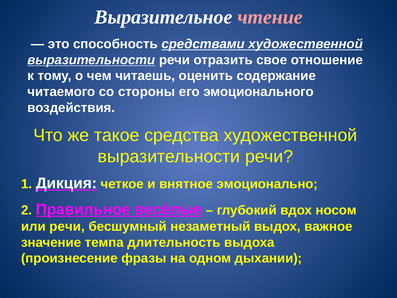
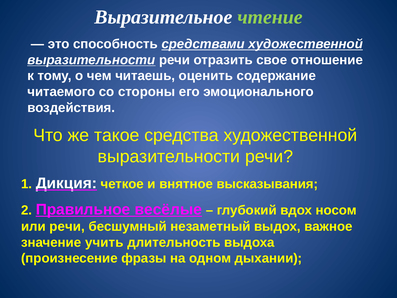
чтение colour: pink -> light green (270, 17)
эмоционально: эмоционально -> высказывания (267, 184)
темпа: темпа -> учить (104, 242)
